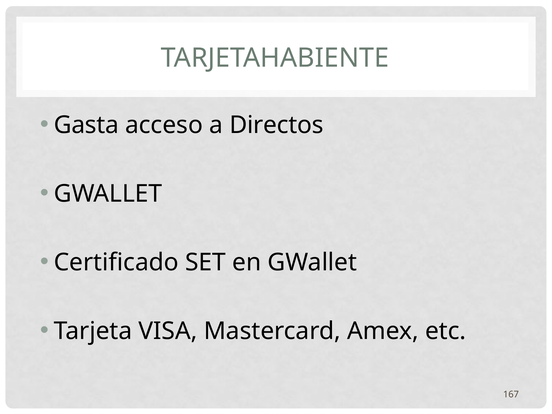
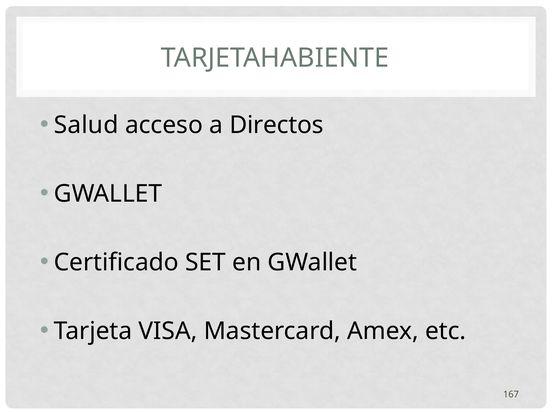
Gasta: Gasta -> Salud (86, 125)
